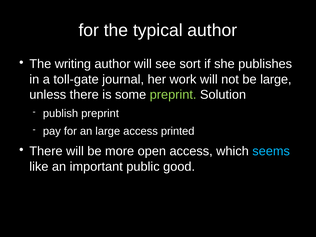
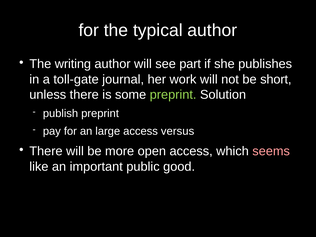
sort: sort -> part (190, 64)
be large: large -> short (276, 79)
printed: printed -> versus (178, 131)
seems colour: light blue -> pink (271, 151)
